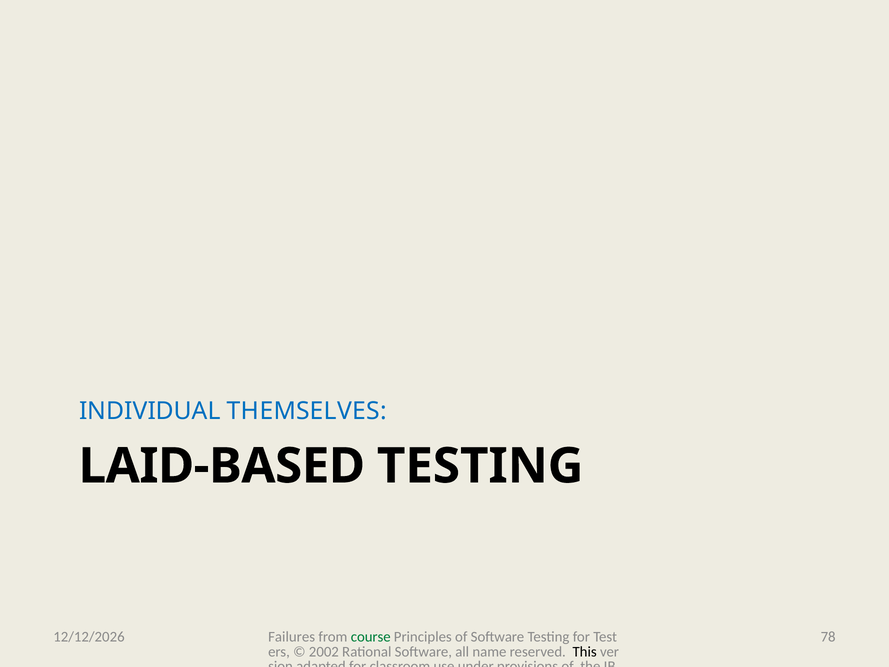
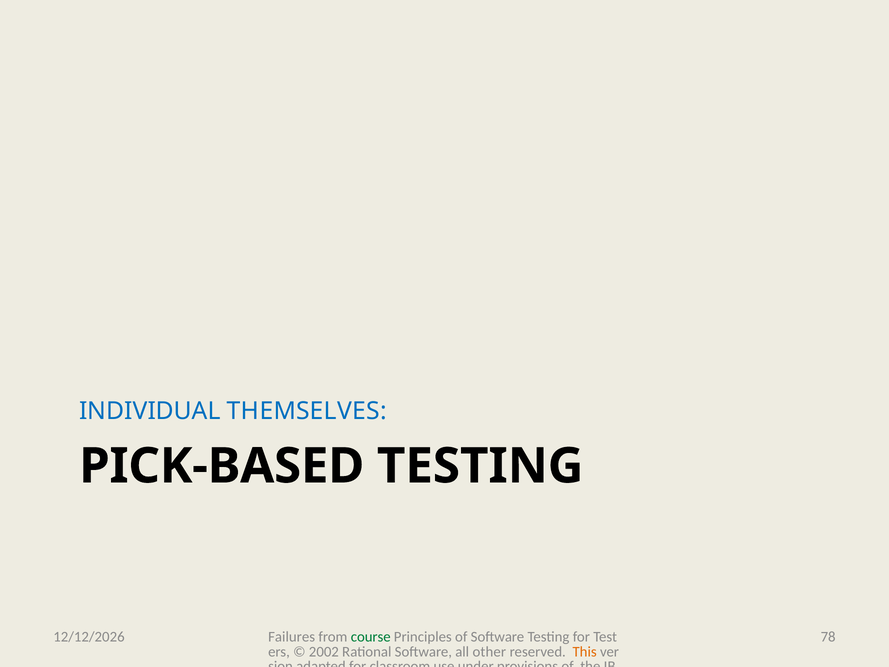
LAID-BASED: LAID-BASED -> PICK-BASED (222, 466)
name: name -> other (489, 651)
This colour: black -> orange (585, 651)
